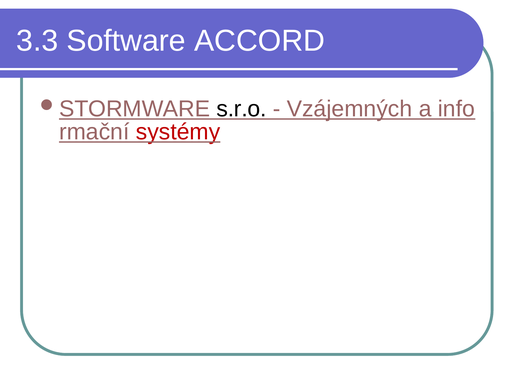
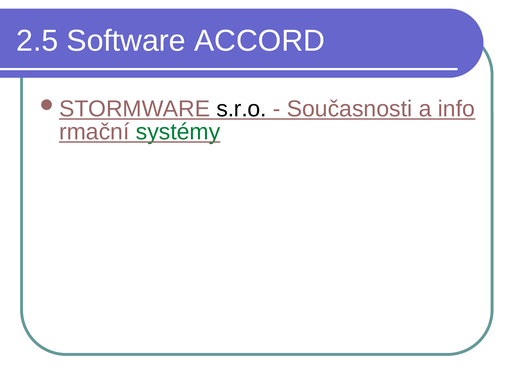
3.3: 3.3 -> 2.5 (37, 41)
Vzájemných: Vzájemných -> Současnosti (349, 109)
systémy colour: red -> green (178, 132)
